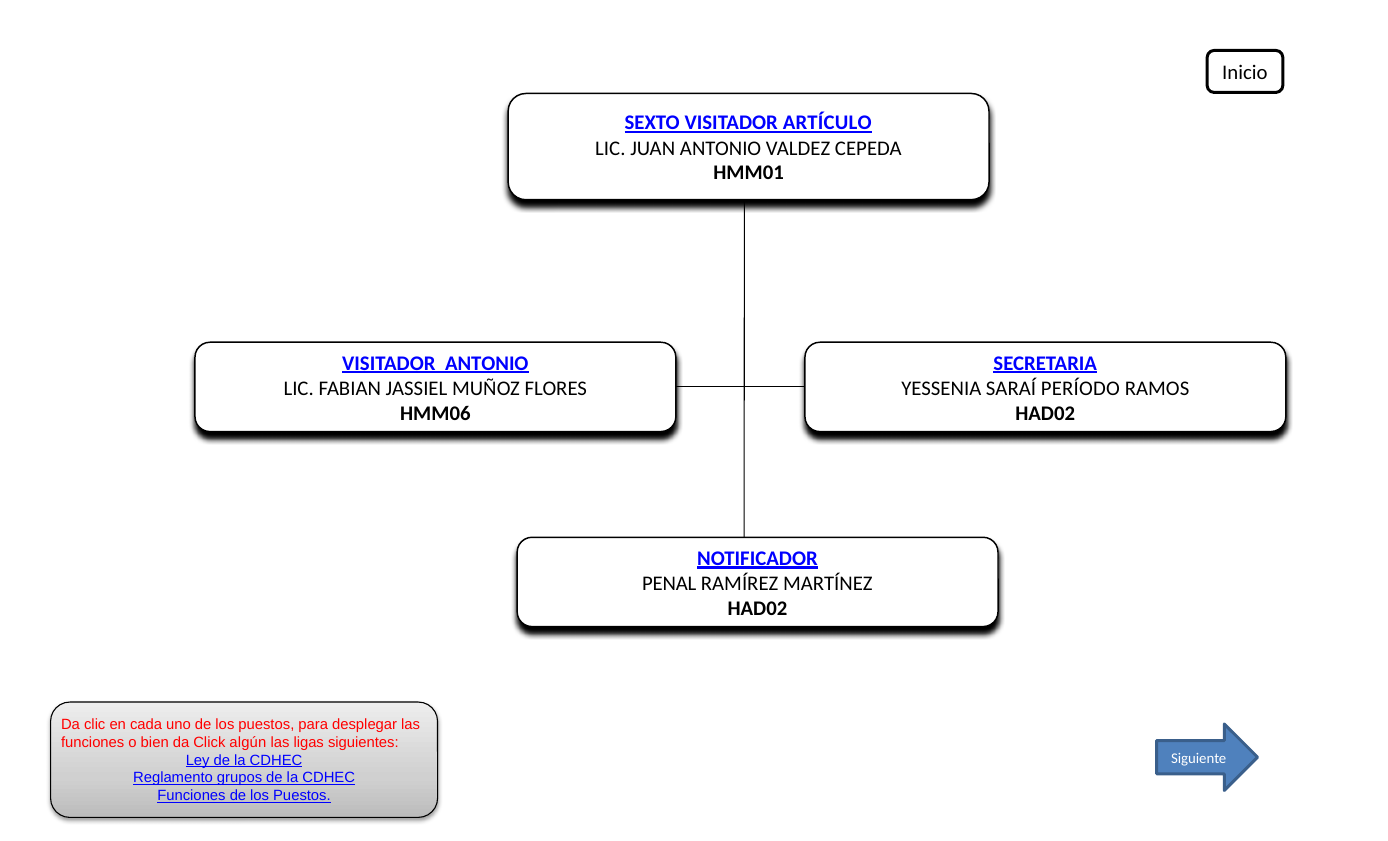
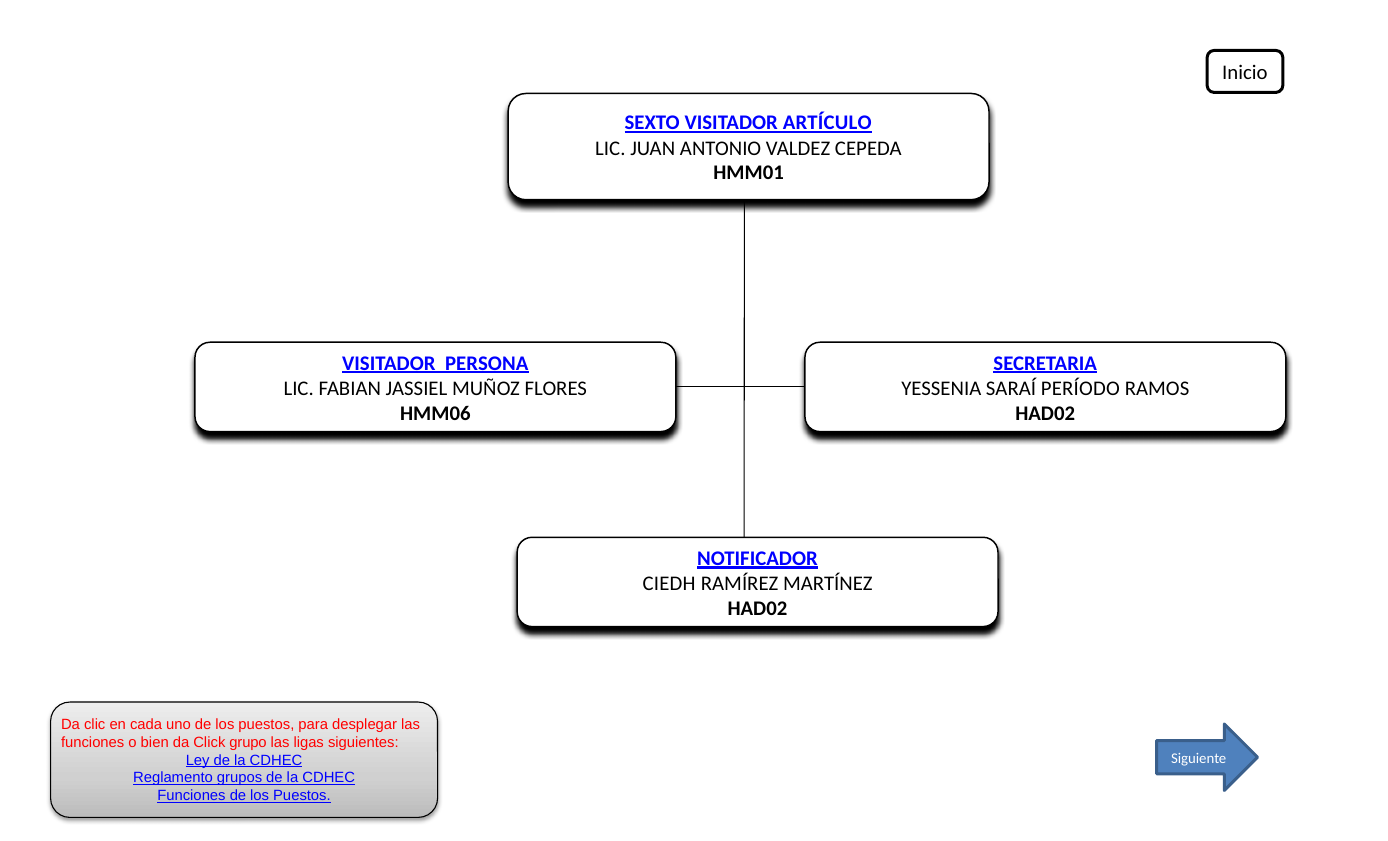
VISITADOR ANTONIO: ANTONIO -> PERSONA (487, 363)
PENAL: PENAL -> CIEDH (669, 584)
algún: algún -> grupo (248, 743)
